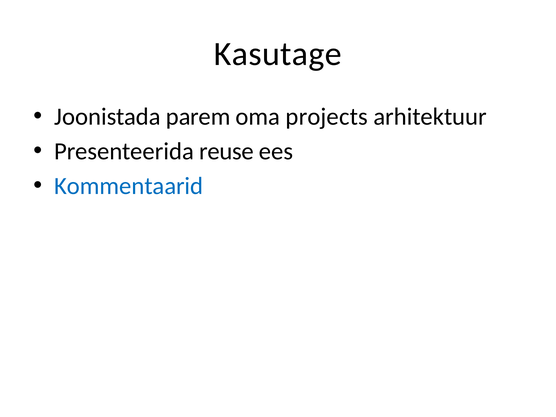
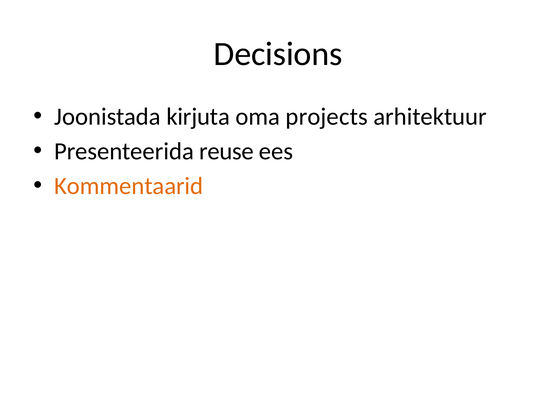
Kasutage: Kasutage -> Decisions (278, 54)
parem: parem -> kirjuta (198, 117)
Kommentaarid colour: blue -> orange (129, 186)
